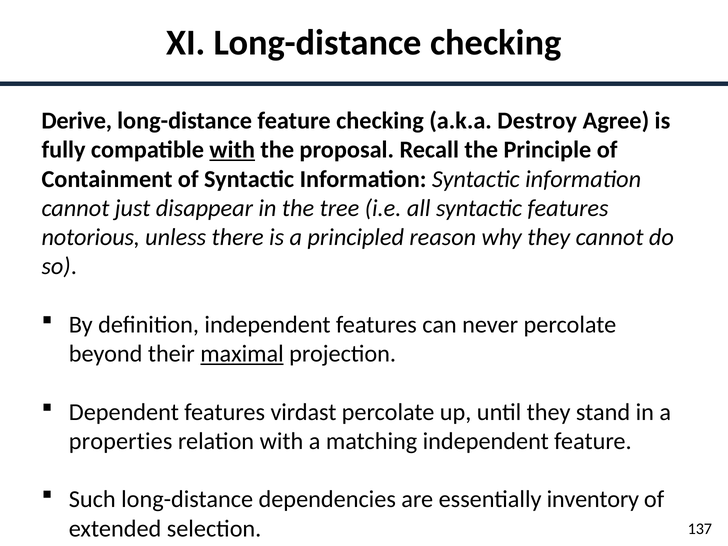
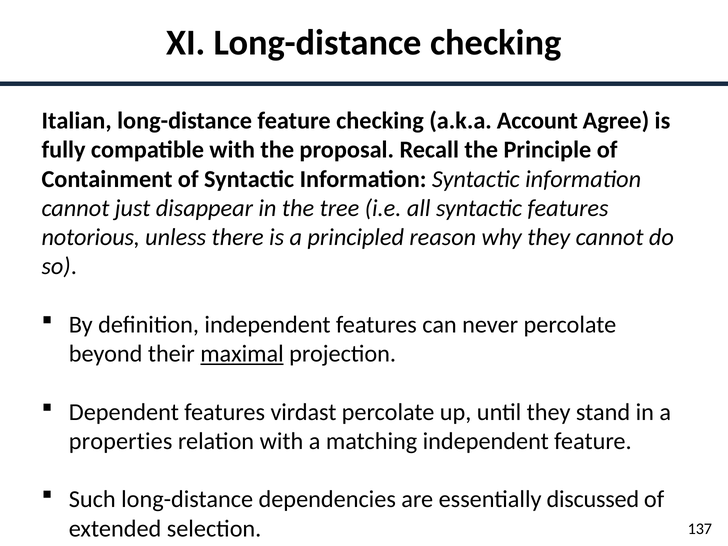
Derive: Derive -> Italian (77, 121)
Destroy: Destroy -> Account (537, 121)
with underline: present -> none (232, 150)
inventory: inventory -> discussed (593, 499)
